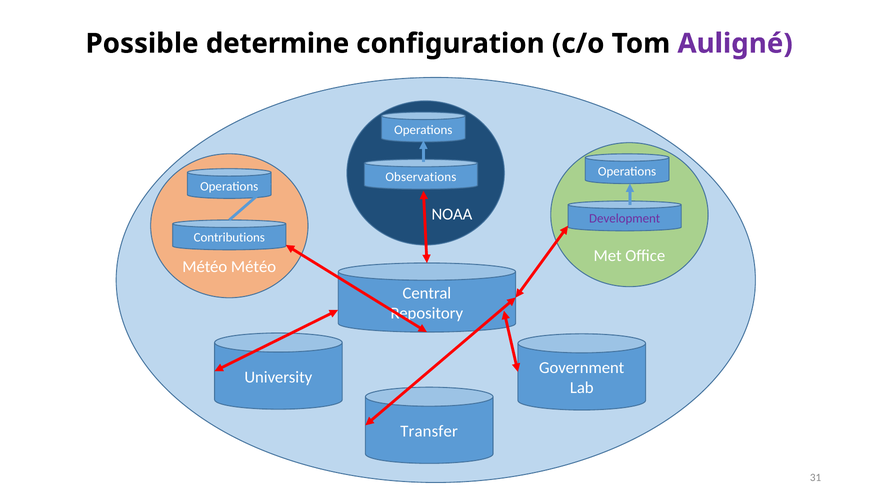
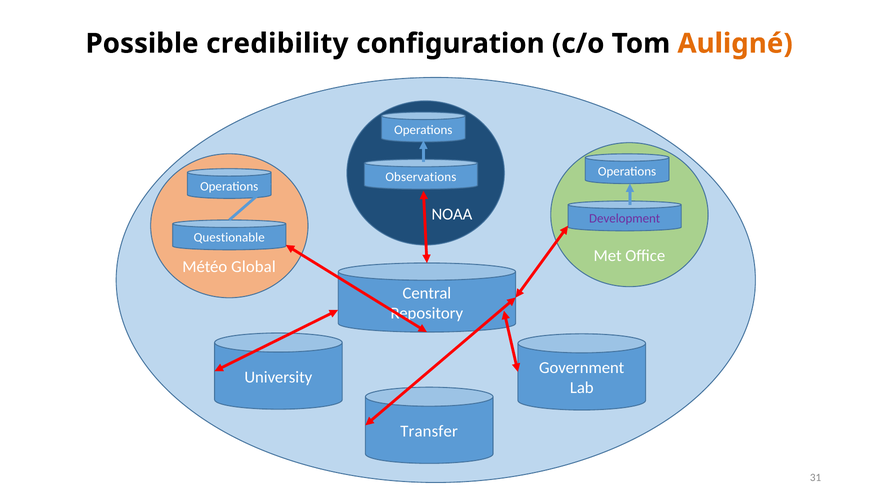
determine: determine -> credibility (277, 44)
Auligné colour: purple -> orange (735, 44)
Contributions: Contributions -> Questionable (229, 238)
Météo Météo: Météo -> Global (253, 267)
